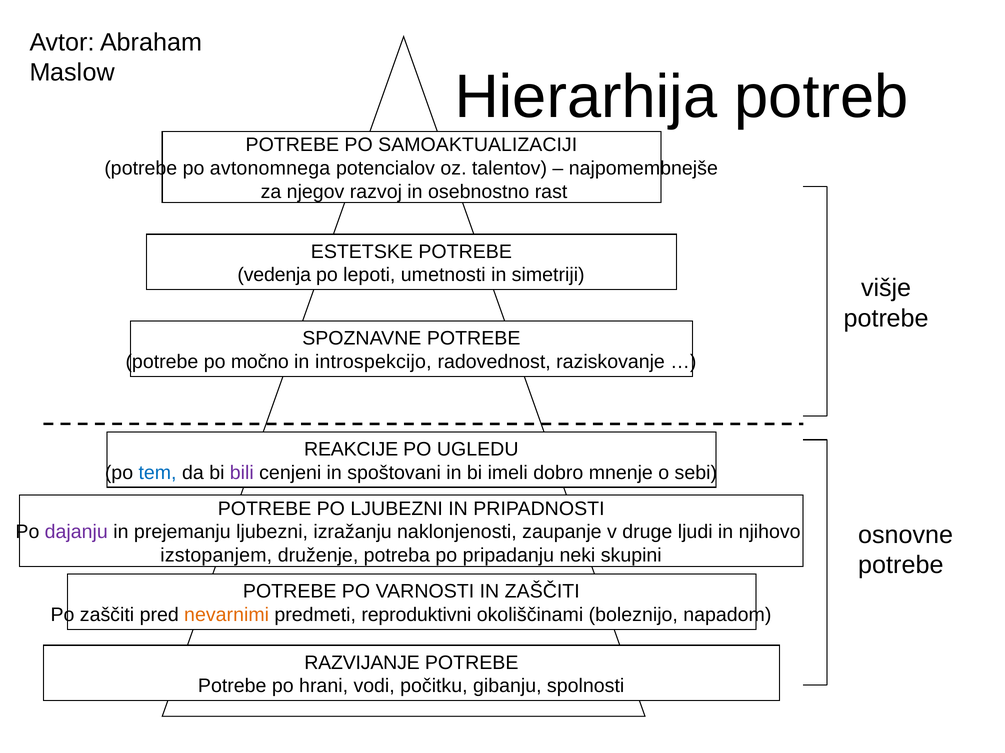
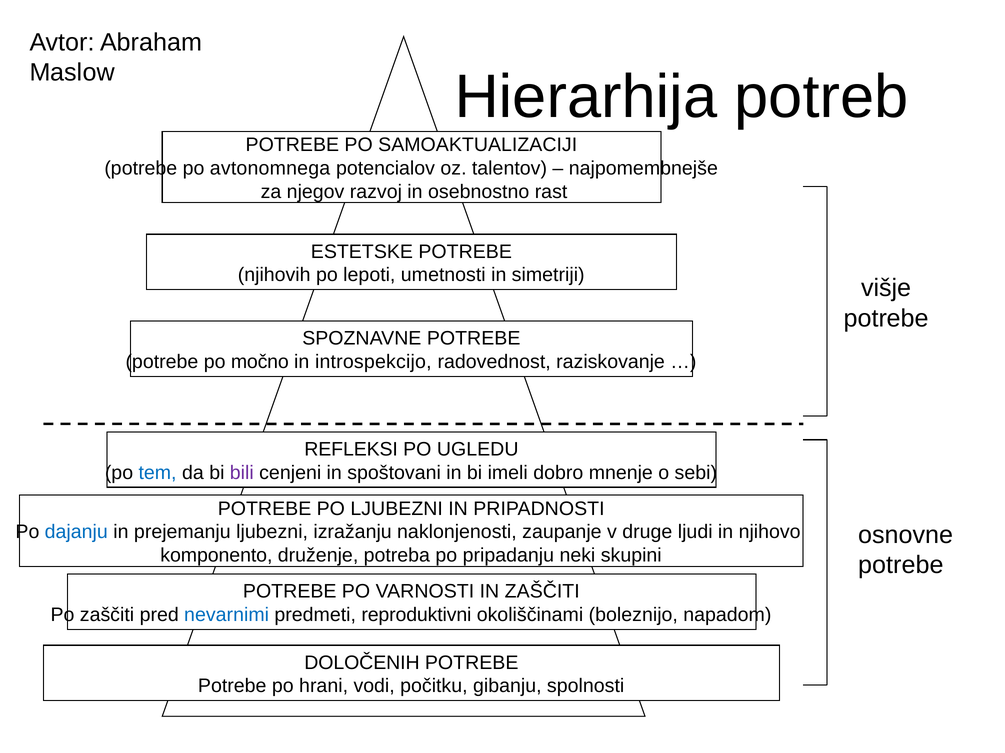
vedenja: vedenja -> njihovih (274, 275)
REAKCIJE: REAKCIJE -> REFLEKSI (351, 450)
dajanju colour: purple -> blue (76, 533)
izstopanjem: izstopanjem -> komponento (216, 556)
nevarnimi colour: orange -> blue (227, 616)
RAZVIJANJE: RAZVIJANJE -> DOLOČENIH (362, 663)
